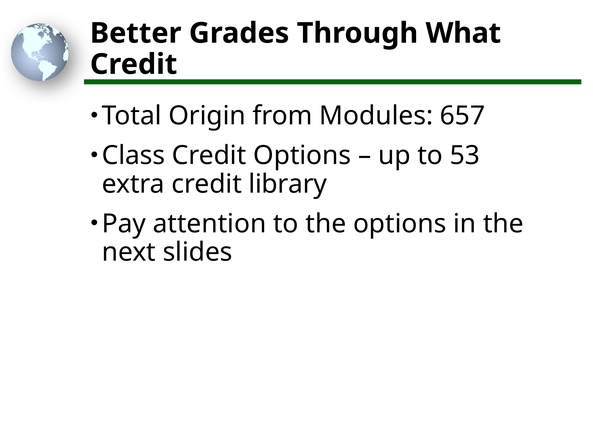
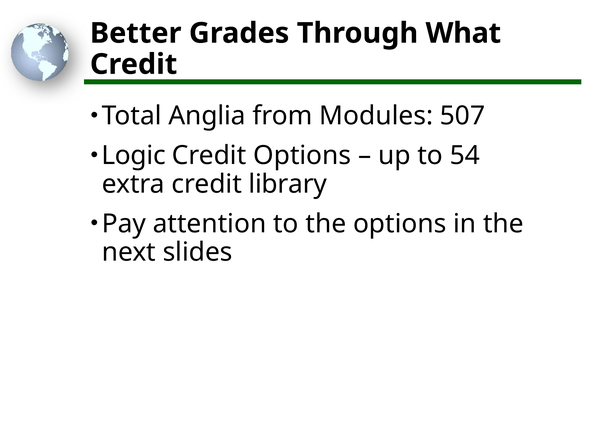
Origin: Origin -> Anglia (207, 116)
657: 657 -> 507 (463, 116)
Class: Class -> Logic (134, 155)
53: 53 -> 54 (465, 155)
